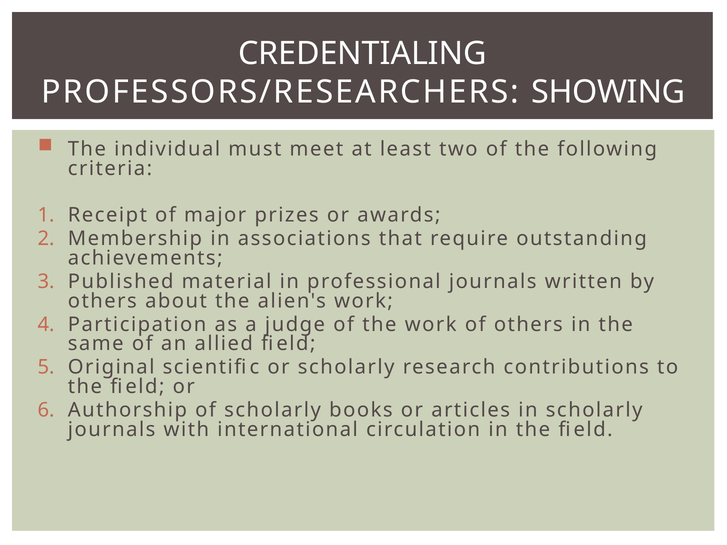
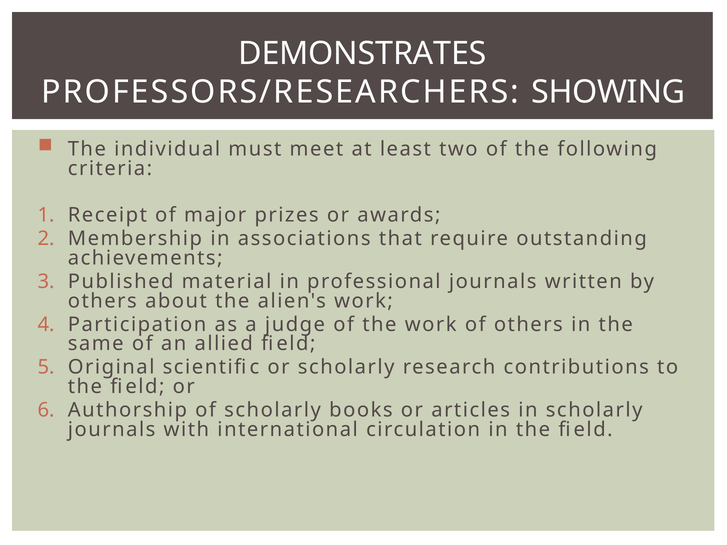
CREDENTIALING: CREDENTIALING -> DEMONSTRATES (362, 54)
